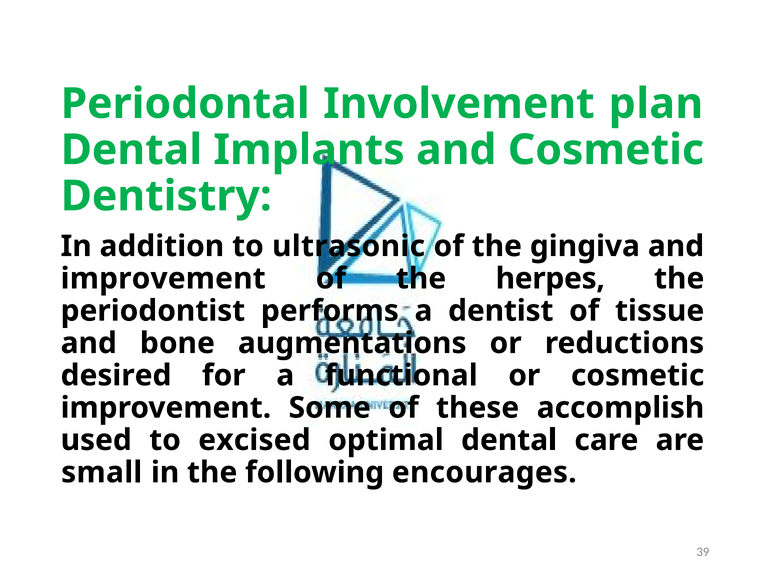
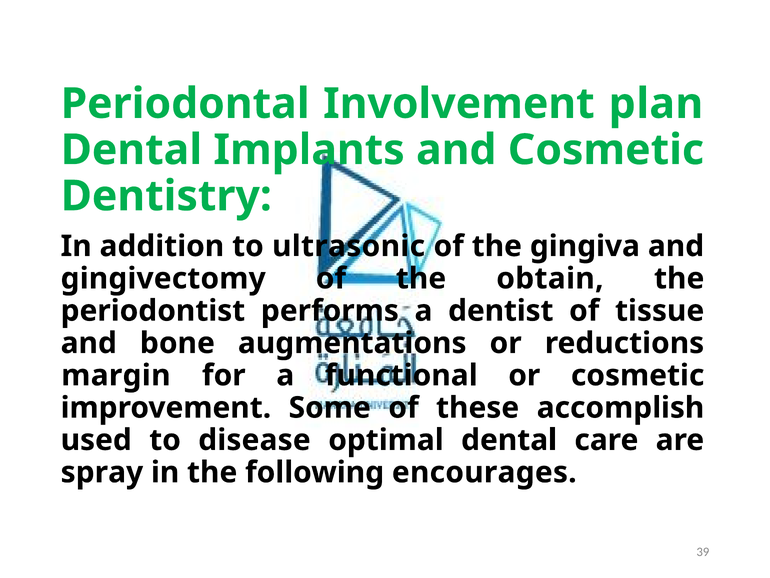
improvement: improvement -> gingivectomy (163, 278)
herpes: herpes -> obtain (550, 278)
desired: desired -> margin (116, 375)
excised: excised -> disease (254, 440)
small: small -> spray (102, 472)
